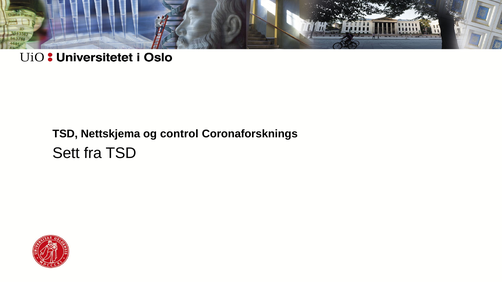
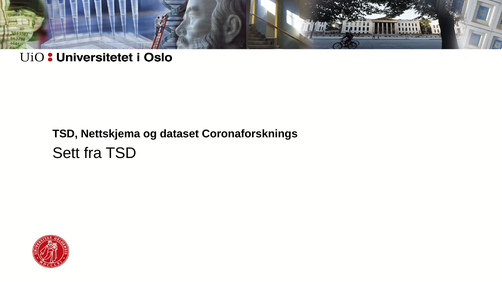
control: control -> dataset (179, 134)
